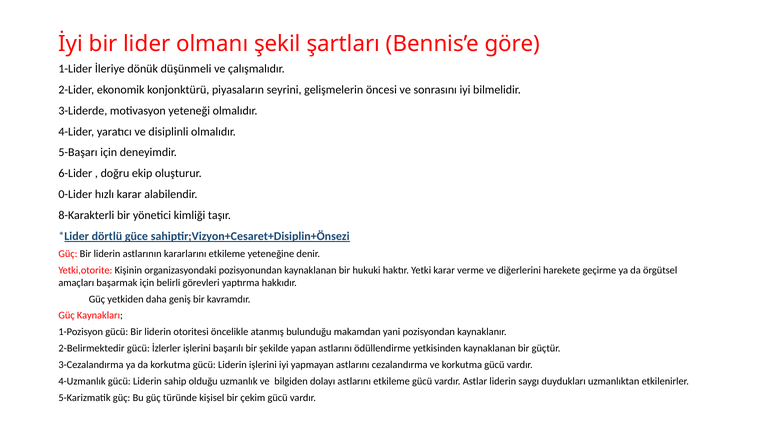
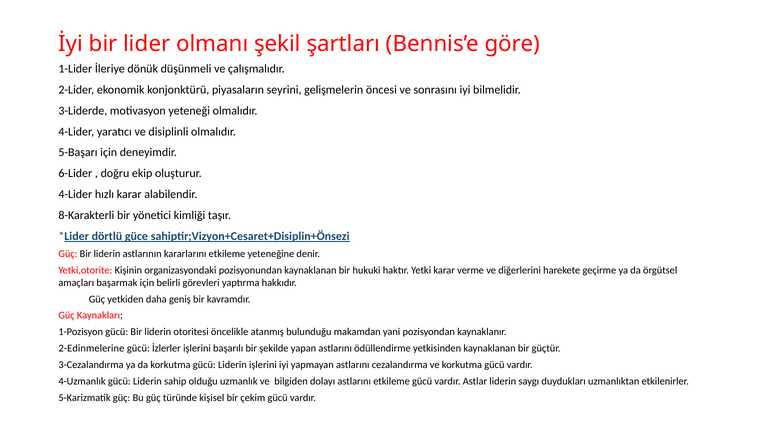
0-Lider: 0-Lider -> 4-Lider (75, 194)
2-Belirmektedir: 2-Belirmektedir -> 2-Edinmelerine (91, 348)
